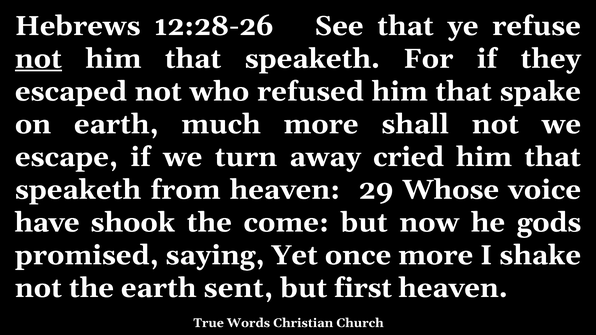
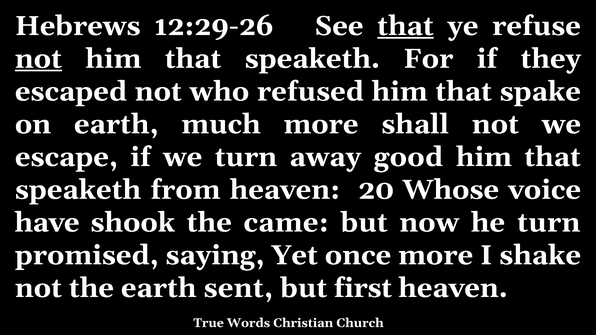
12:28-26: 12:28-26 -> 12:29-26 (214, 26)
that underline: none -> present (405, 26)
cried: cried -> good (408, 157)
29: 29 -> 20 (376, 190)
come: come -> came (286, 223)
he gods: gods -> turn (549, 223)
